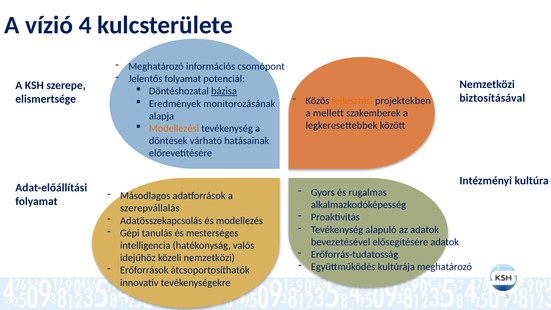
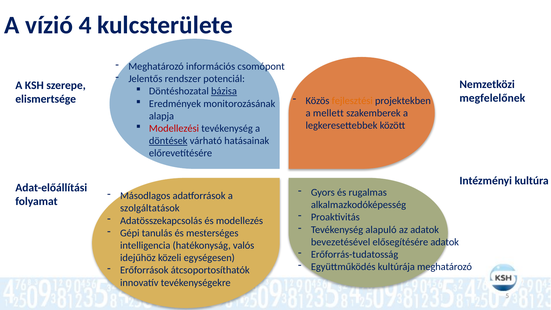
Jelentős folyamat: folyamat -> rendszer (183, 79)
biztosításával: biztosításával -> megfelelőnek (492, 98)
Modellezési colour: orange -> red (174, 128)
döntések underline: none -> present (168, 141)
szerepvállalás: szerepvállalás -> szolgáltatások (150, 208)
közeli nemzetközi: nemzetközi -> egységesen (209, 258)
